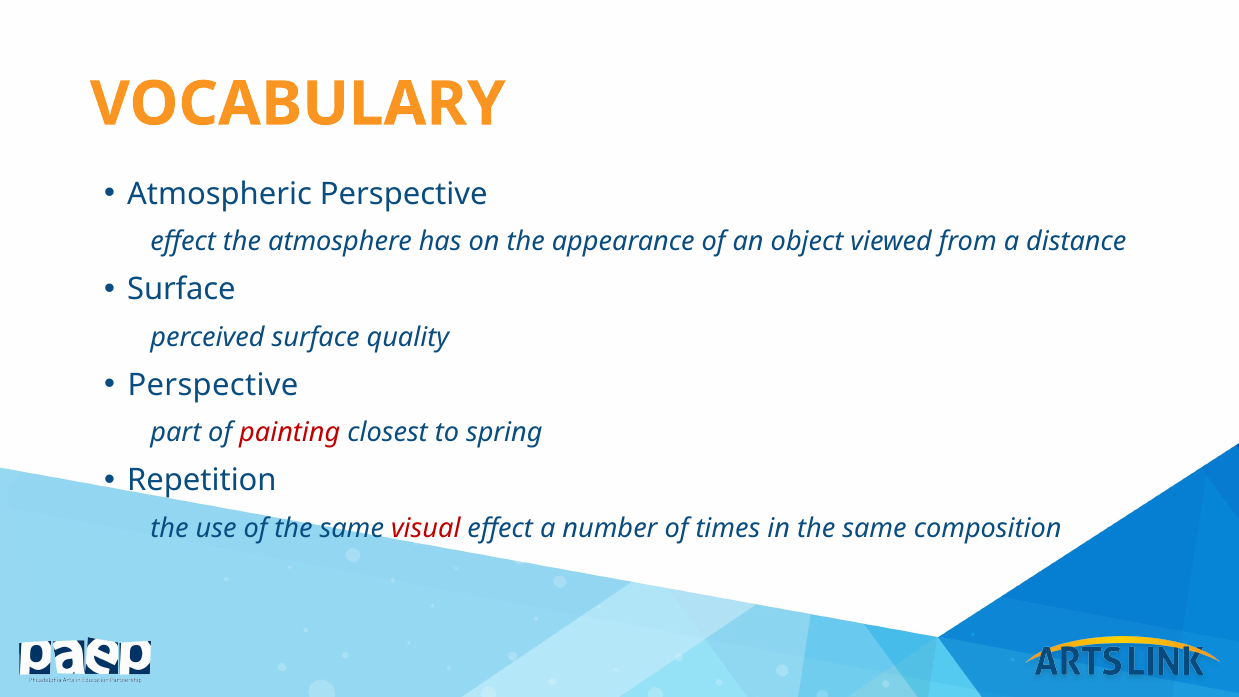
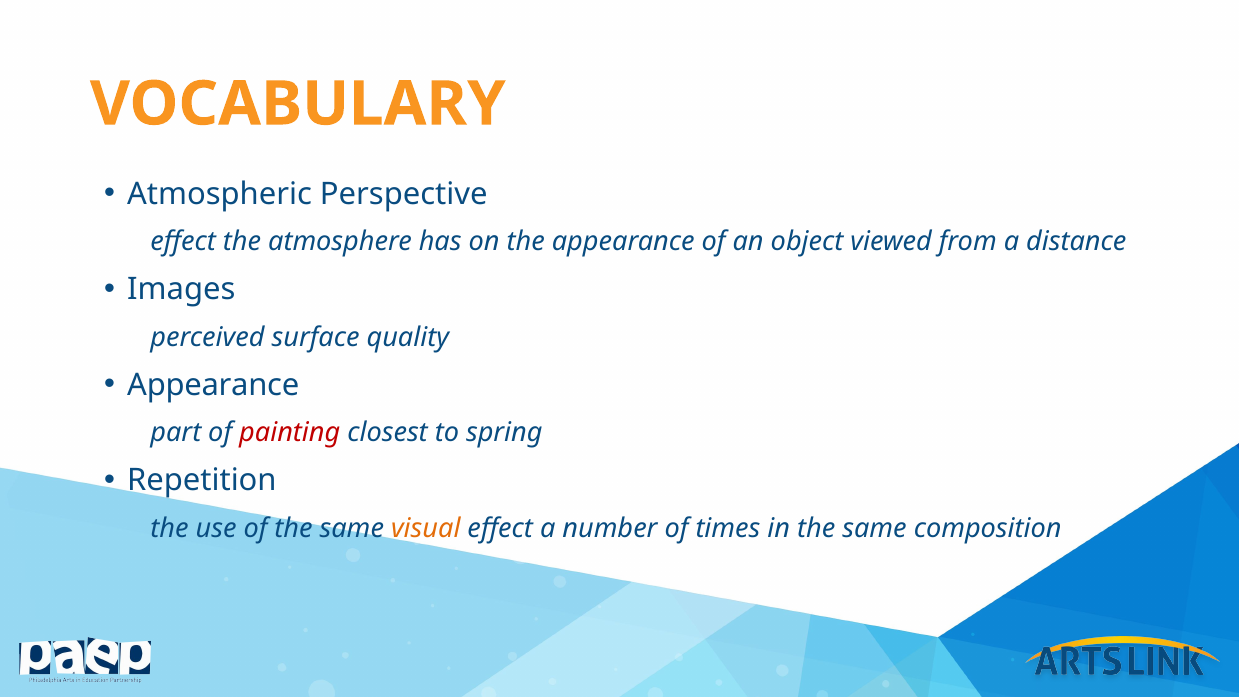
Surface: Surface -> Images (181, 290)
Perspective: Perspective -> Appearance (213, 385)
visual colour: red -> orange (426, 528)
